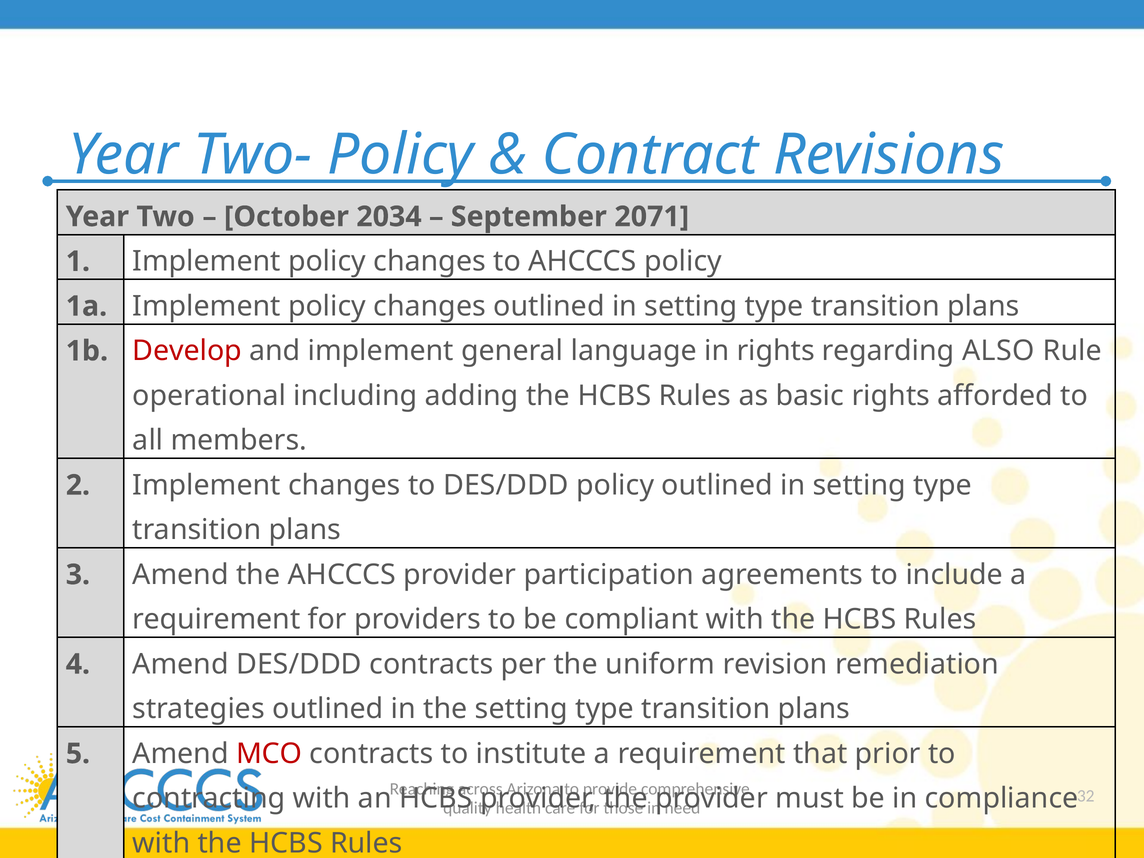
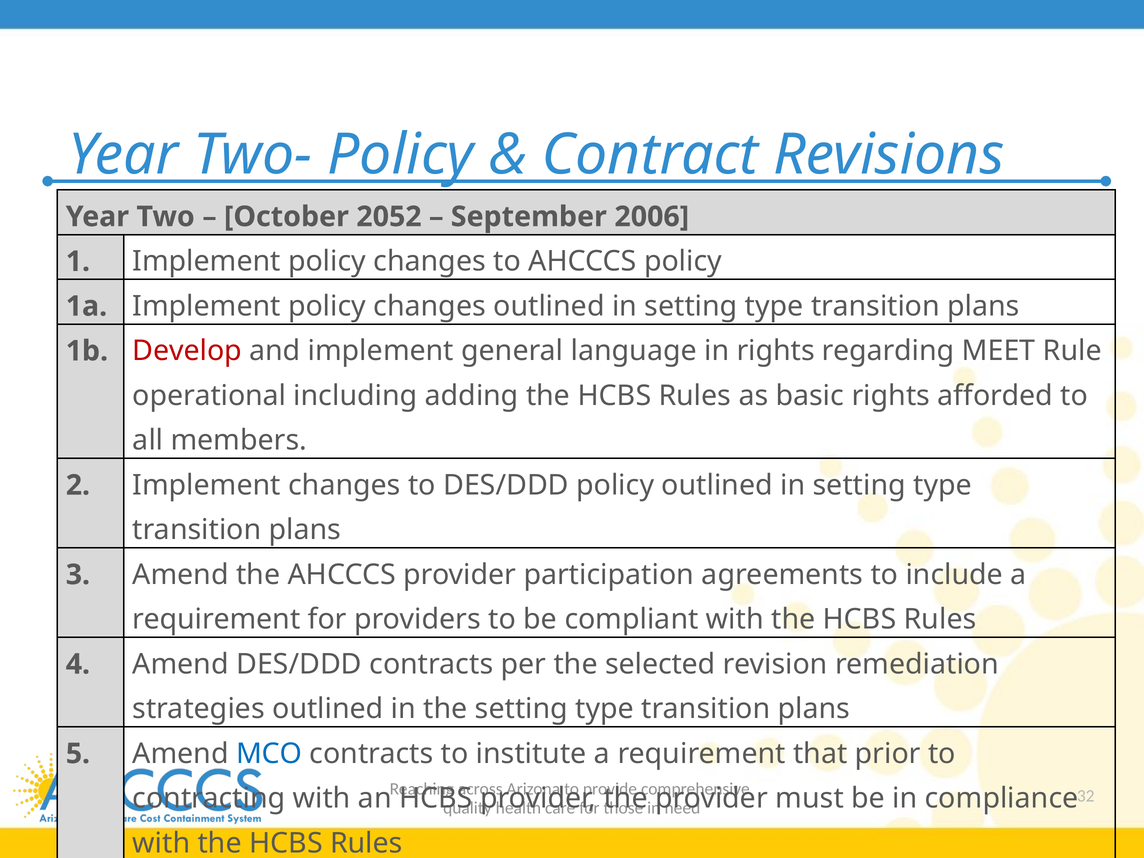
2034: 2034 -> 2052 (389, 217)
2071: 2071 -> 2006 (652, 217)
ALSO: ALSO -> MEET (999, 351)
uniform: uniform -> selected (660, 664)
MCO colour: red -> blue (269, 754)
